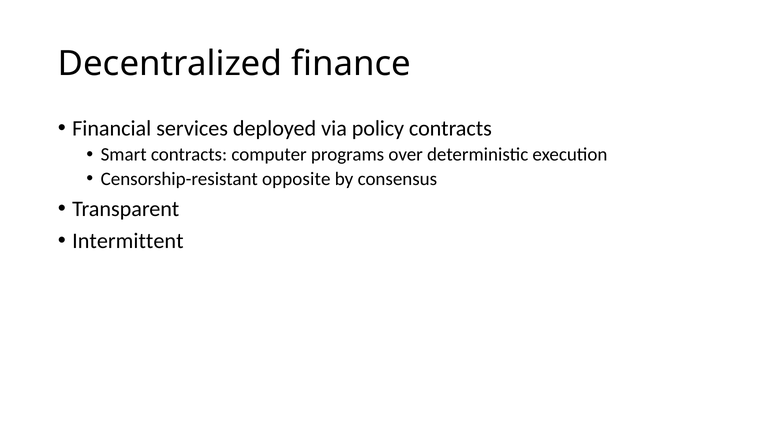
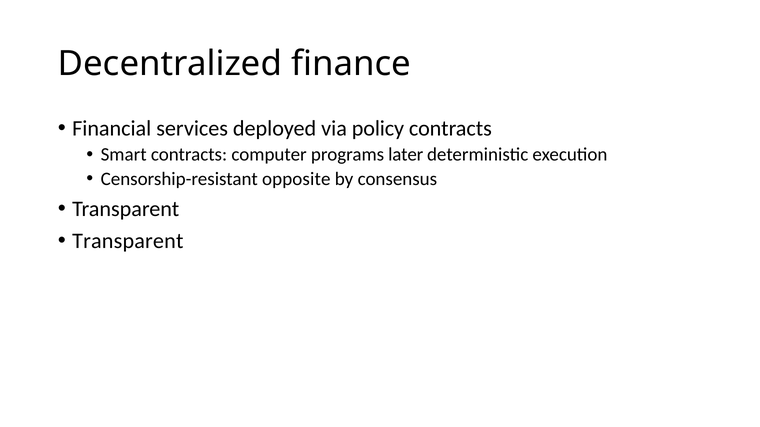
over: over -> later (406, 155)
Intermittent: Intermittent -> Transparent (128, 241)
